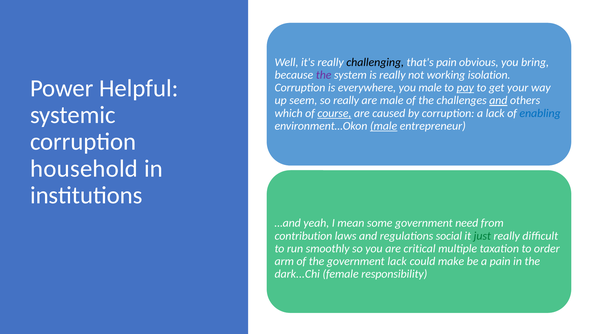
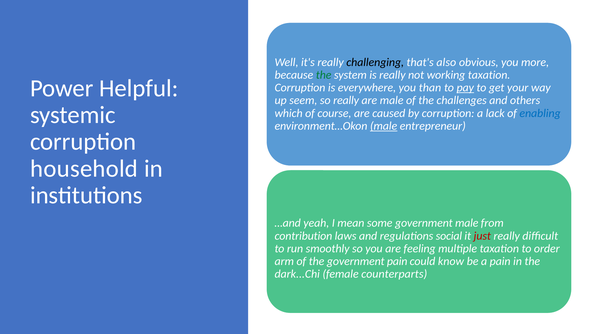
that's pain: pain -> also (446, 62)
bring: bring -> more (535, 62)
the colour: purple -> green (324, 75)
working isolation: isolation -> taxation (489, 75)
you male: male -> than (430, 88)
and underline: present -> none (498, 100)
course underline: present -> none (334, 113)
government need: need -> male (467, 223)
just colour: green -> red (482, 236)
critical: critical -> feeling (420, 249)
government lack: lack -> pain (397, 261)
make: make -> know (451, 261)
responsibility: responsibility -> counterparts (394, 274)
